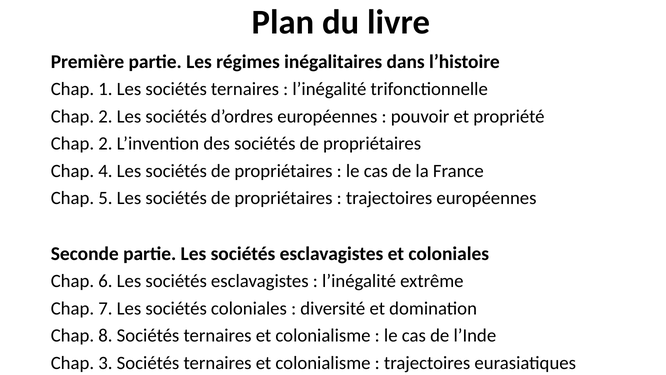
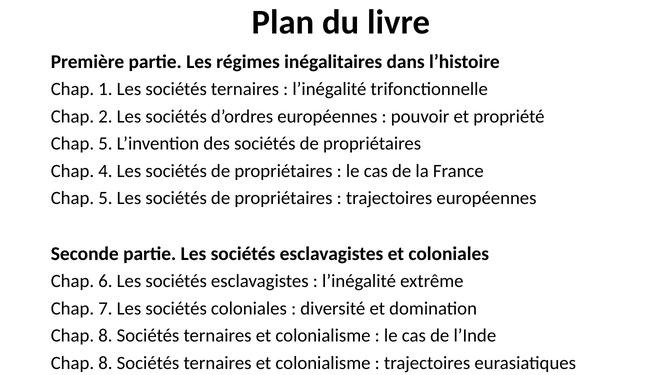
2: 2 -> 5 (105, 144)
3: 3 -> 8 (105, 363)
